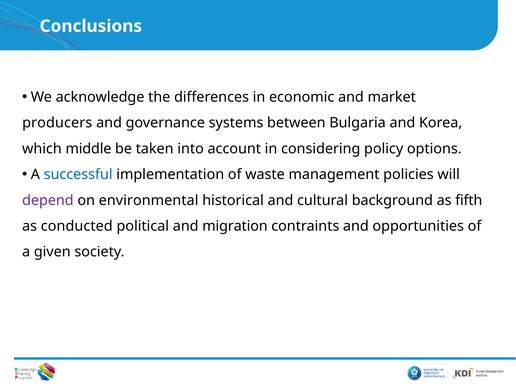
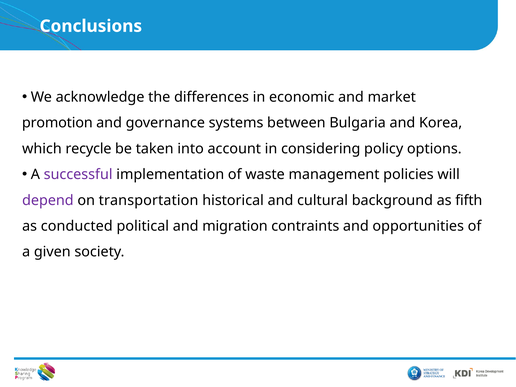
producers: producers -> promotion (57, 123)
middle: middle -> recycle (88, 149)
successful colour: blue -> purple (78, 175)
environmental: environmental -> transportation (149, 200)
